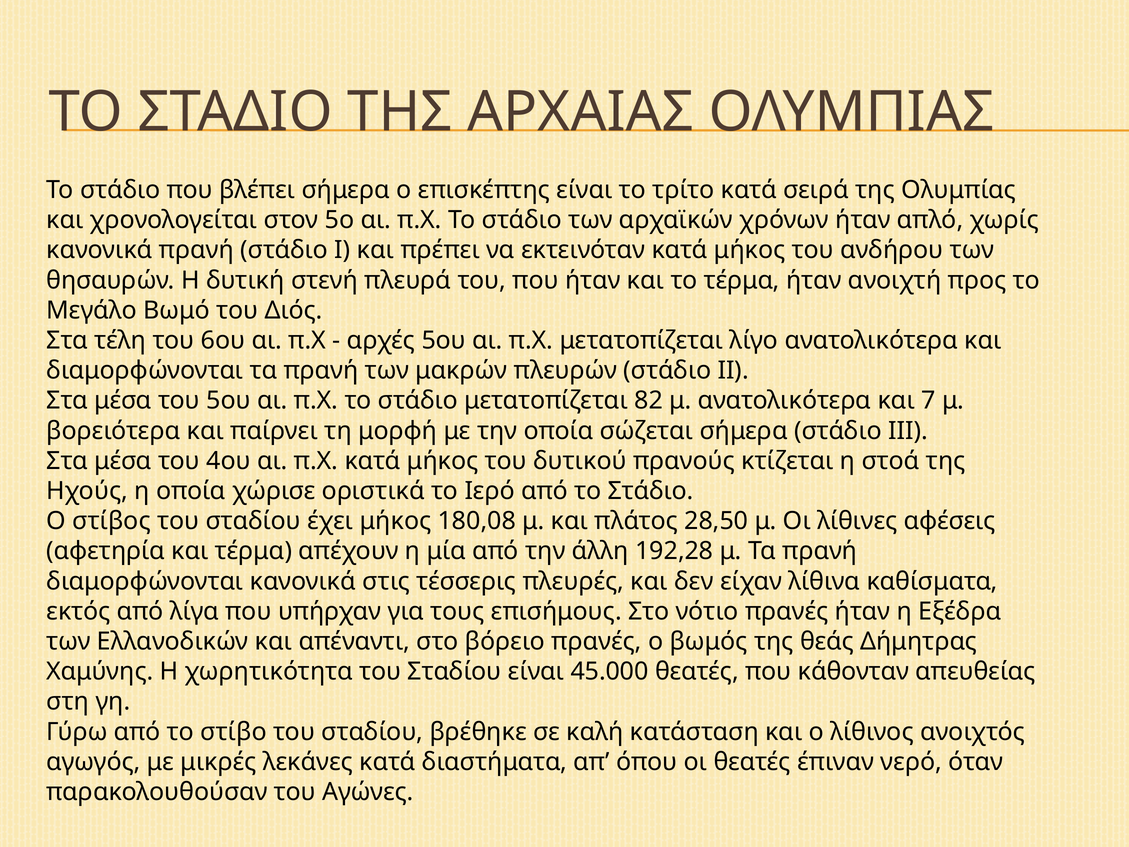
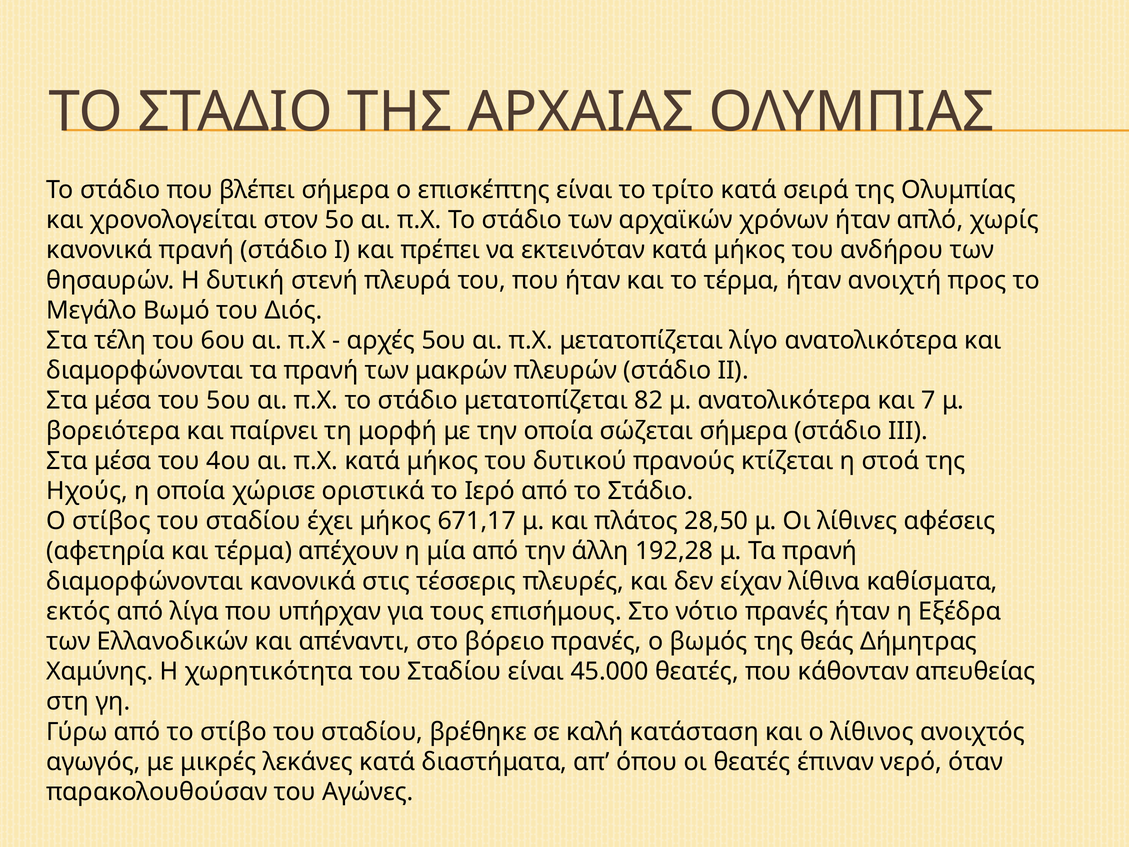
180,08: 180,08 -> 671,17 (477, 521)
